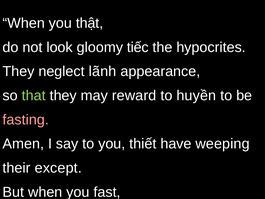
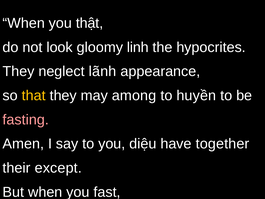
tiếc: tiếc -> linh (138, 47)
that colour: light green -> yellow (34, 95)
reward: reward -> among (134, 95)
thiết: thiết -> diệu (143, 144)
weeping: weeping -> together (223, 144)
